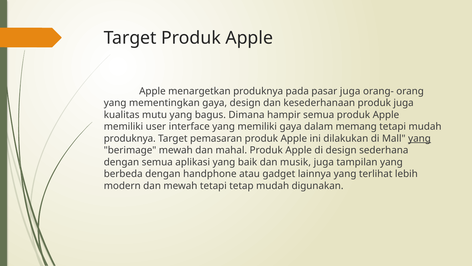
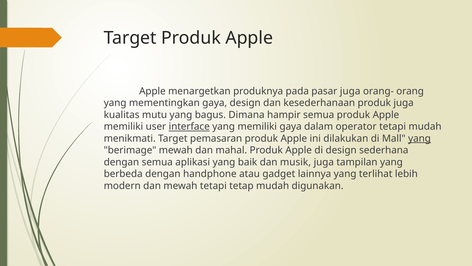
interface underline: none -> present (189, 126)
memang: memang -> operator (356, 126)
produknya: produknya -> menikmati (130, 138)
